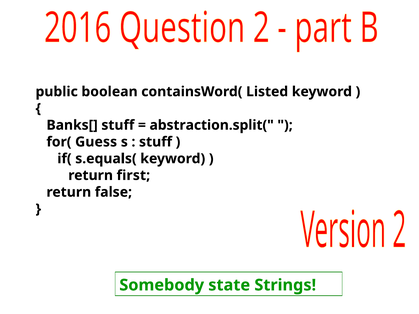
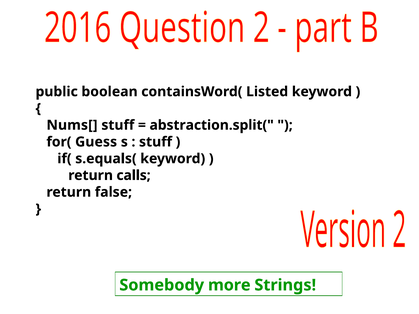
Banks[: Banks[ -> Nums[ (72, 125)
first: first -> calls (134, 176)
state: state -> more (229, 285)
